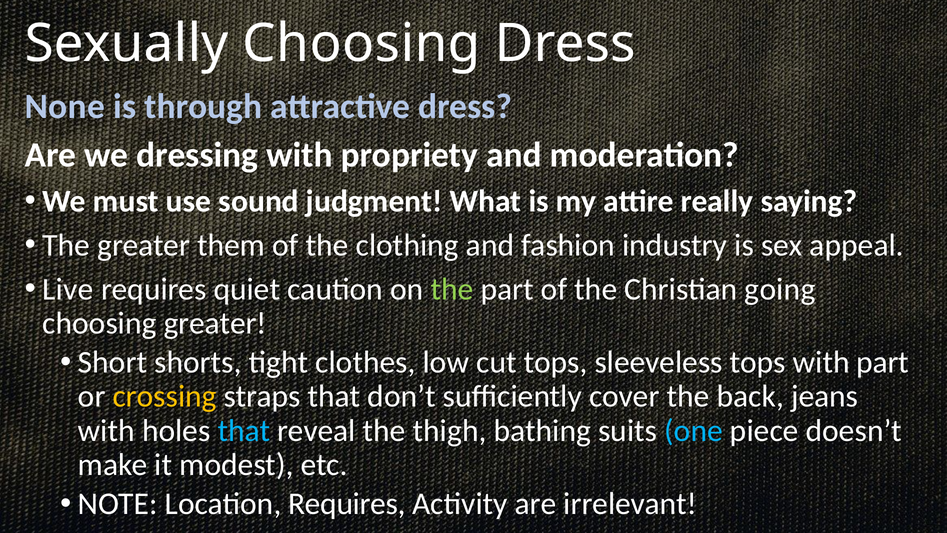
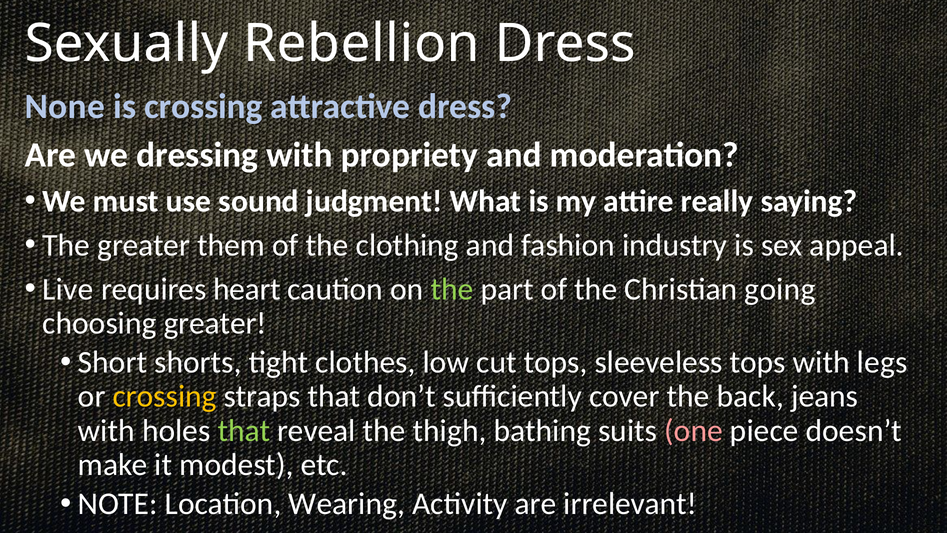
Sexually Choosing: Choosing -> Rebellion (361, 44)
is through: through -> crossing (203, 107)
quiet: quiet -> heart (247, 289)
with part: part -> legs (882, 362)
that colour: light blue -> light green (244, 430)
one colour: light blue -> pink (694, 430)
Location Requires: Requires -> Wearing (347, 504)
